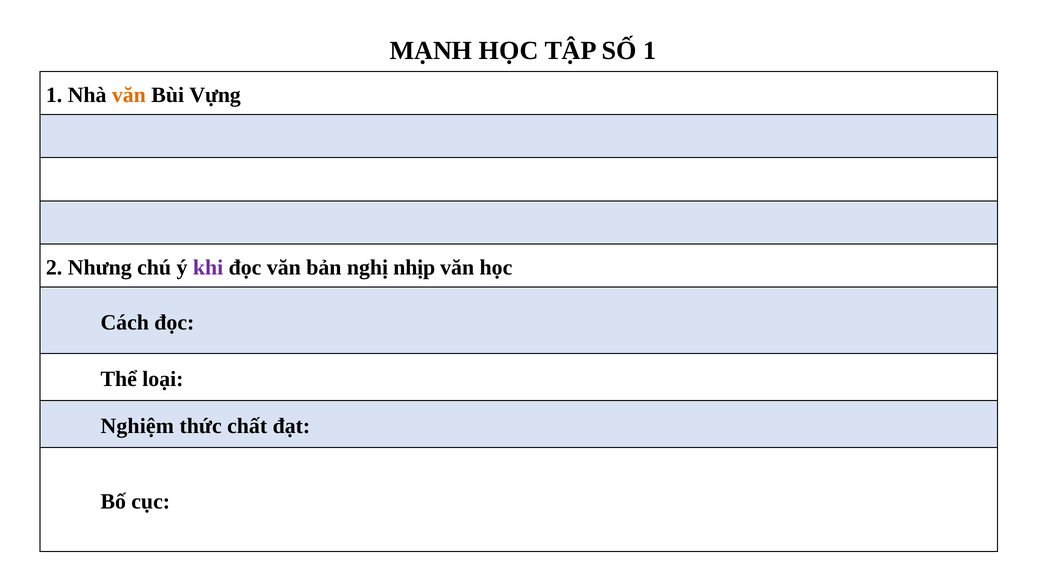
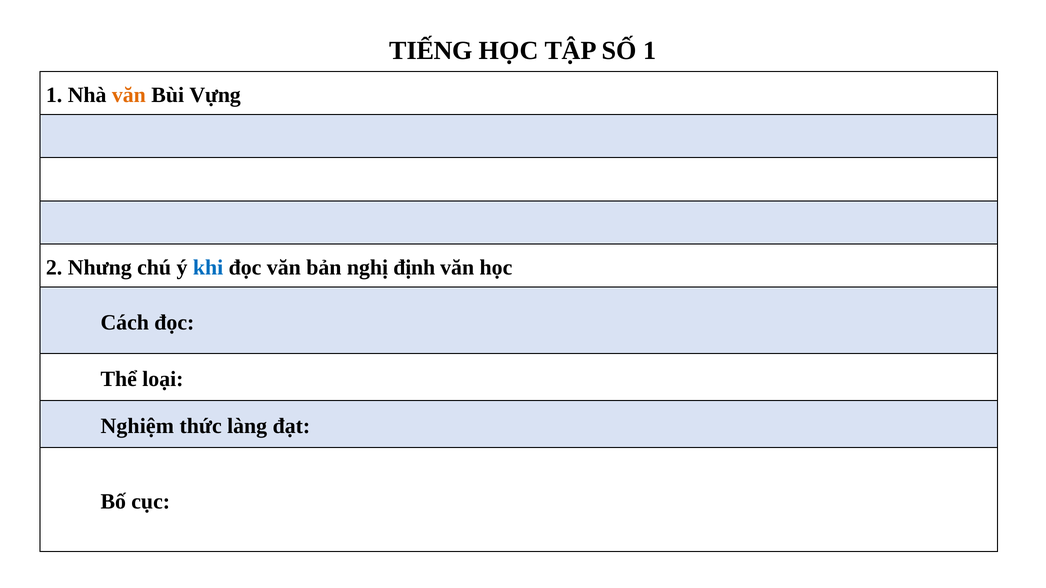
MẠNH: MẠNH -> TIẾNG (431, 50)
khi colour: purple -> blue (208, 268)
nhịp: nhịp -> định (414, 268)
chất: chất -> làng (247, 426)
